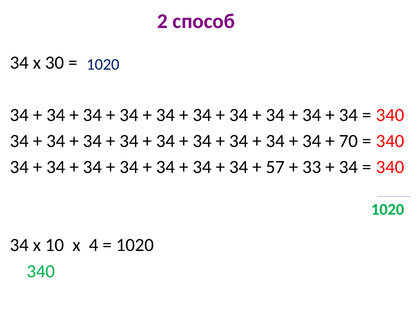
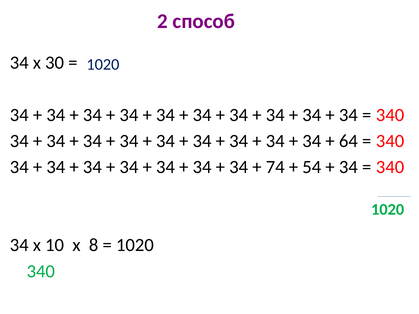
70: 70 -> 64 (348, 141)
57: 57 -> 74 (275, 167)
33: 33 -> 54 (312, 167)
4: 4 -> 8 (94, 245)
